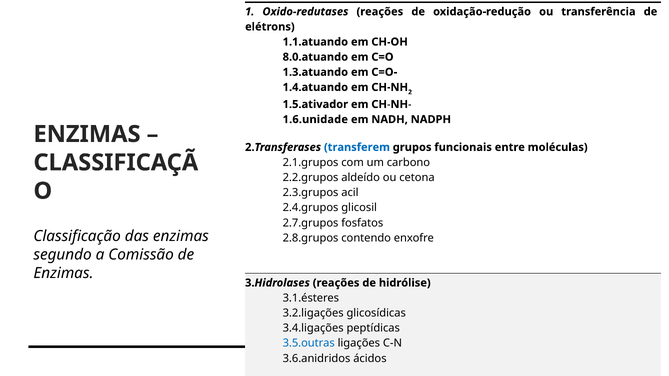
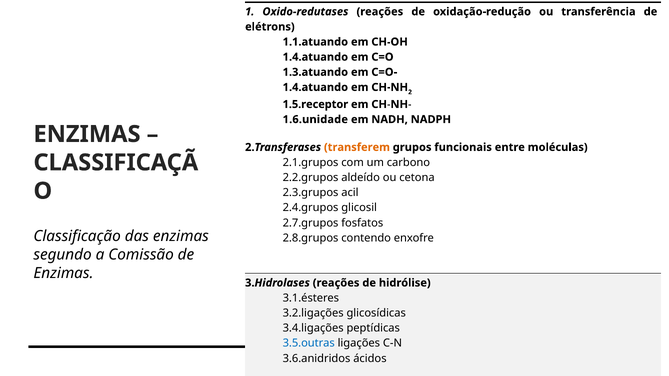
8.0.atuando: 8.0.atuando -> 1.4.atuando (315, 57)
1.5.ativador: 1.5.ativador -> 1.5.receptor (315, 104)
transferem colour: blue -> orange (357, 147)
